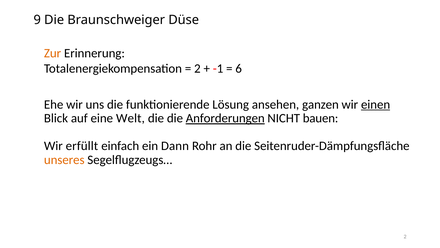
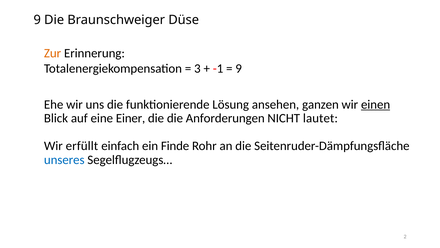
2: 2 -> 3 (197, 69)
6: 6 -> 9 (239, 69)
Welt: Welt -> Einer (131, 118)
Anforderungen underline: present -> none (225, 118)
bauen: bauen -> lautet (320, 118)
Dann: Dann -> Finde (175, 146)
unseres colour: orange -> blue (64, 160)
